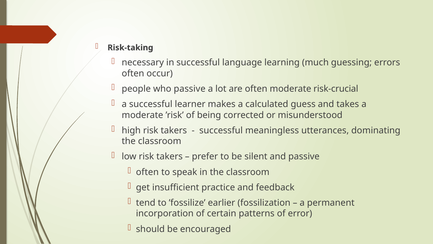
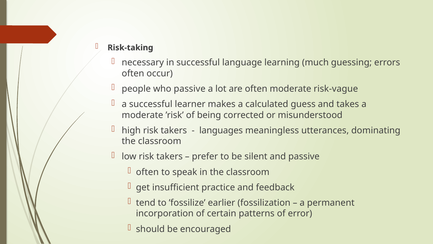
risk-crucial: risk-crucial -> risk-vague (336, 89)
successful: successful -> languages (221, 130)
